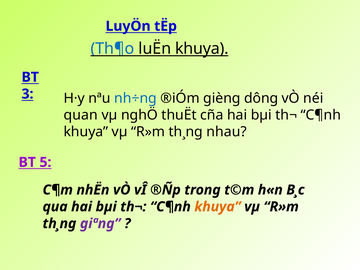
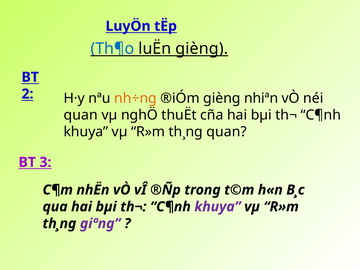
luËn khuya: khuya -> gièng (202, 48)
3: 3 -> 2 (27, 94)
nh÷ng colour: blue -> orange (136, 98)
dông: dông -> nhiªn (261, 98)
th¸ng nhau: nhau -> quan (227, 132)
5: 5 -> 3 (45, 162)
khuya colour: orange -> purple (218, 207)
